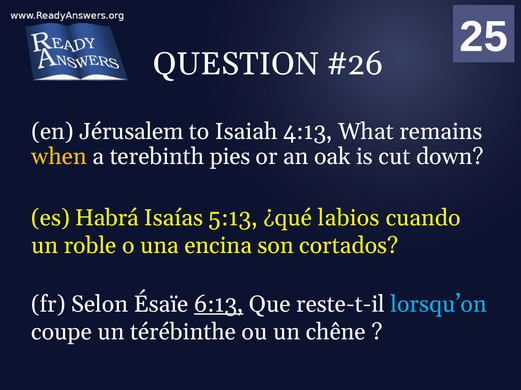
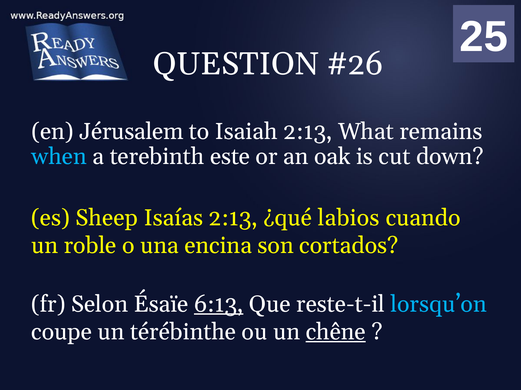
Isaiah 4:13: 4:13 -> 2:13 (308, 132)
when colour: yellow -> light blue (59, 157)
pies: pies -> este (230, 157)
Habrá: Habrá -> Sheep (107, 218)
Isaías 5:13: 5:13 -> 2:13 (233, 218)
chêne underline: none -> present (336, 332)
